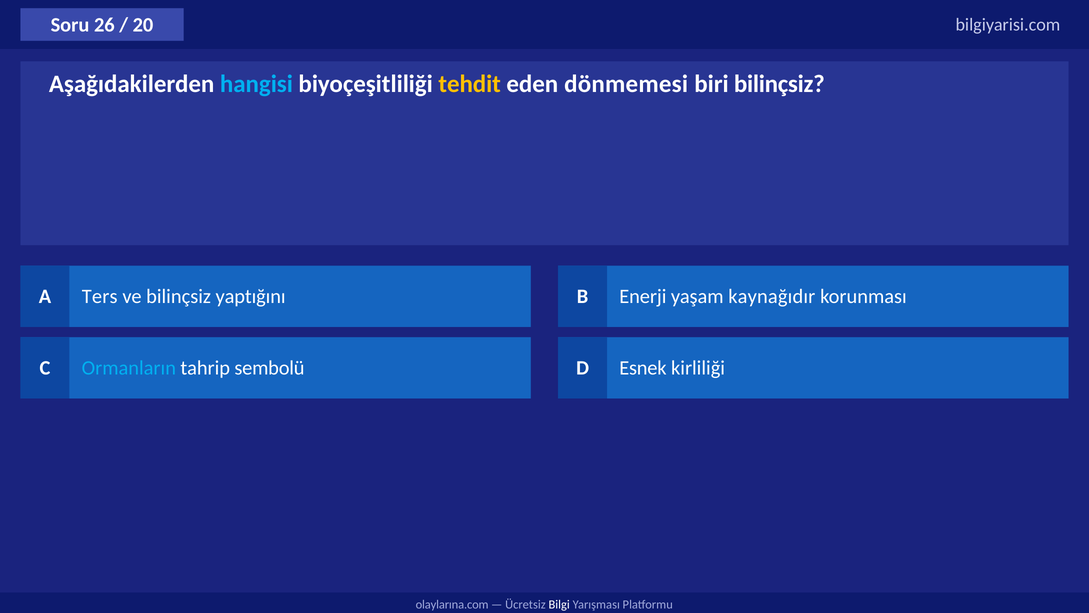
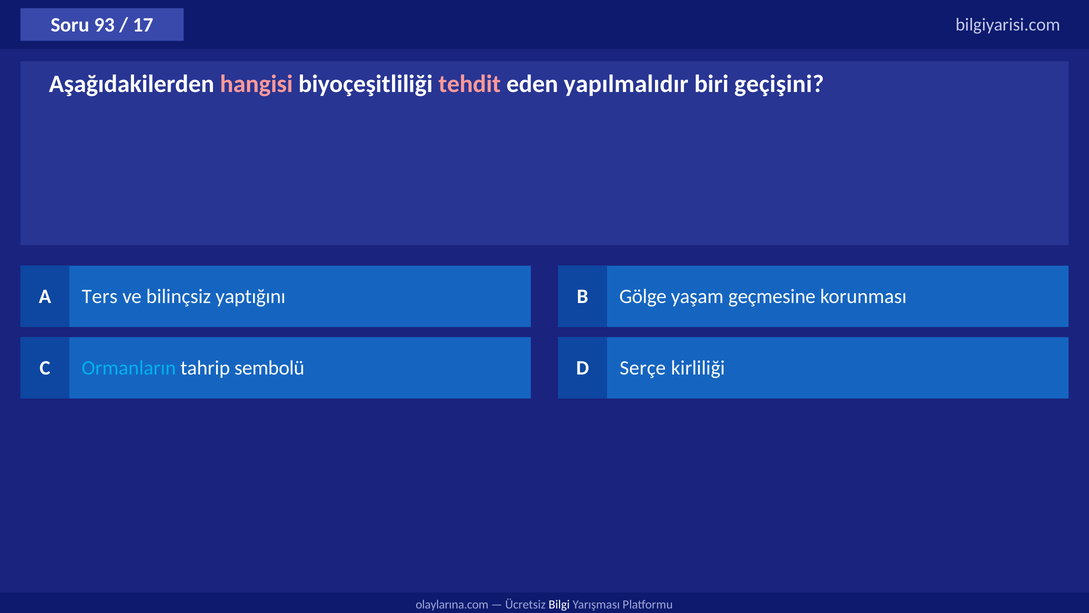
26: 26 -> 93 (104, 25)
20: 20 -> 17 (143, 25)
hangisi colour: light blue -> pink (256, 84)
tehdit colour: yellow -> pink (470, 84)
dönmemesi: dönmemesi -> yapılmalıdır (626, 84)
biri bilinçsiz: bilinçsiz -> geçişini (779, 84)
Enerji: Enerji -> Gölge (643, 296)
kaynağıdır: kaynağıdır -> geçmesine (772, 296)
Esnek: Esnek -> Serçe (643, 368)
